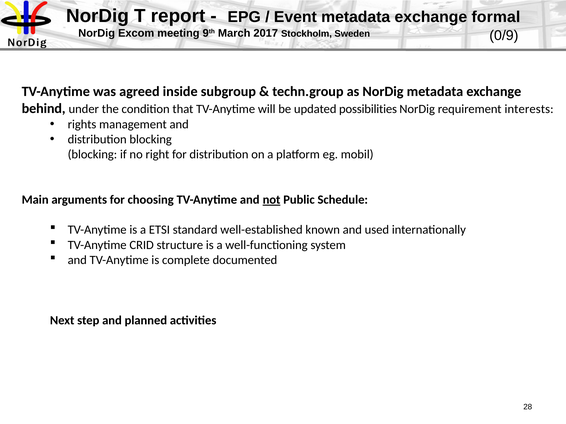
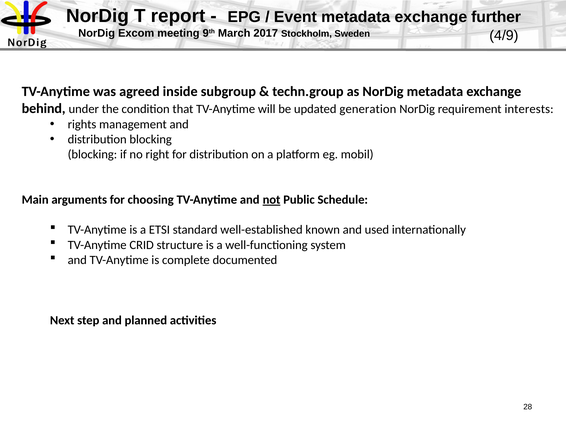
formal: formal -> further (496, 17)
0/9: 0/9 -> 4/9 (504, 36)
possibilities: possibilities -> generation (368, 109)
